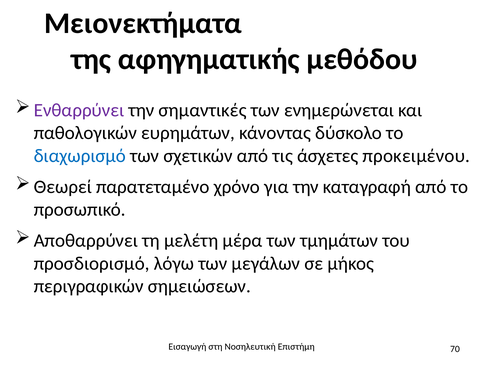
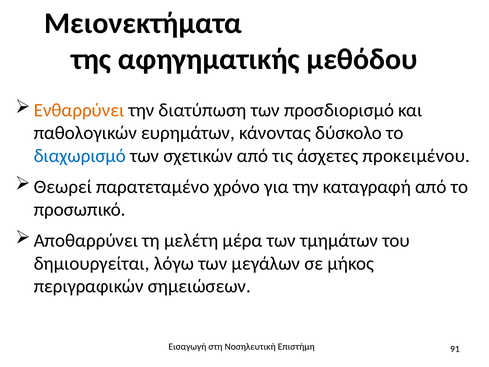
Ενθαρρύνει colour: purple -> orange (79, 110)
σημαντικές: σημαντικές -> διατύπωση (202, 110)
ενημερώνεται: ενημερώνεται -> προσδιορισμό (339, 110)
προσδιορισμό: προσδιορισμό -> δημιουργείται (92, 263)
70: 70 -> 91 (455, 349)
